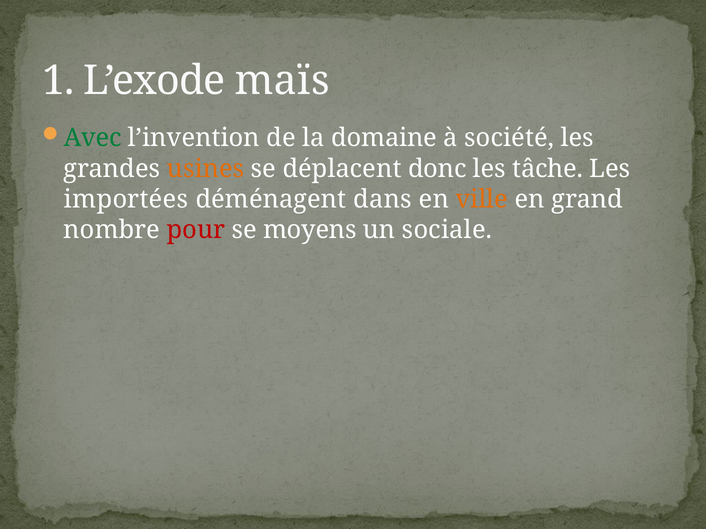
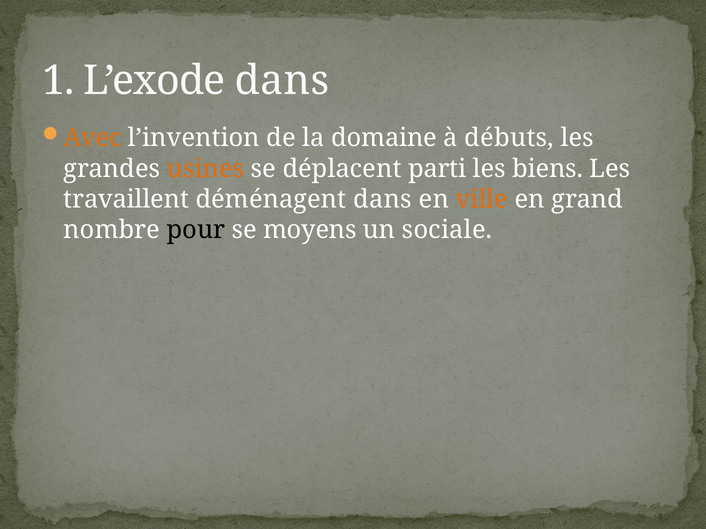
L’exode maïs: maïs -> dans (282, 81)
Avec colour: green -> orange (93, 138)
société: société -> débuts (509, 138)
donc: donc -> parti (437, 169)
tâche: tâche -> biens (548, 169)
importées: importées -> travaillent (126, 199)
pour colour: red -> black (196, 230)
